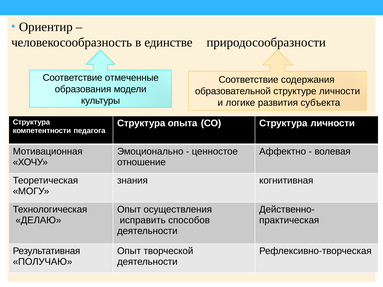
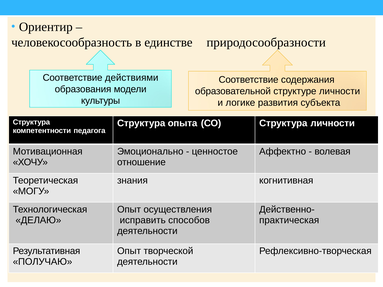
отмеченные: отмеченные -> действиями (132, 78)
